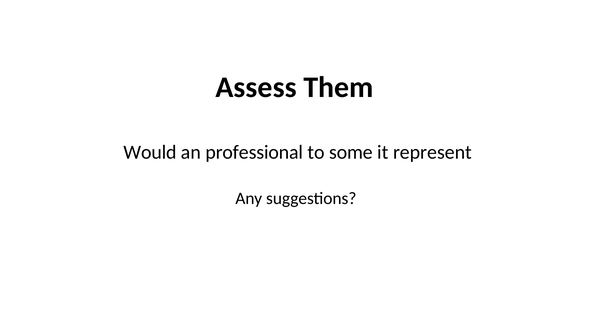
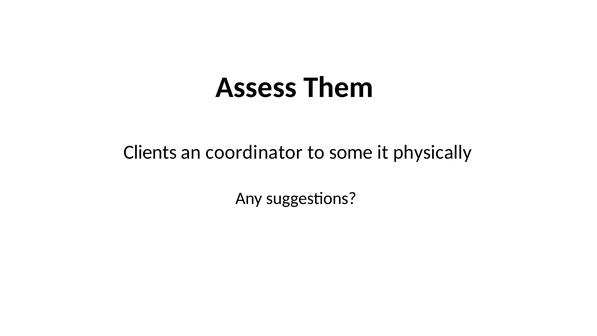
Would: Would -> Clients (150, 152)
professional: professional -> coordinator (254, 152)
represent: represent -> physically (432, 152)
